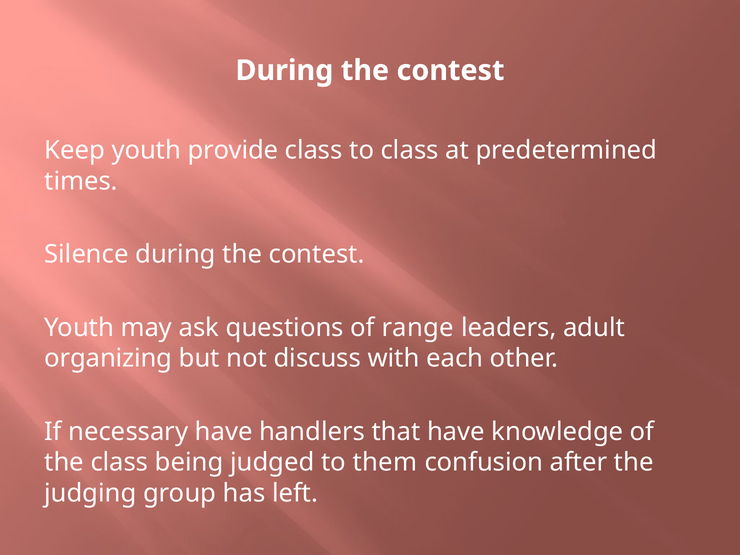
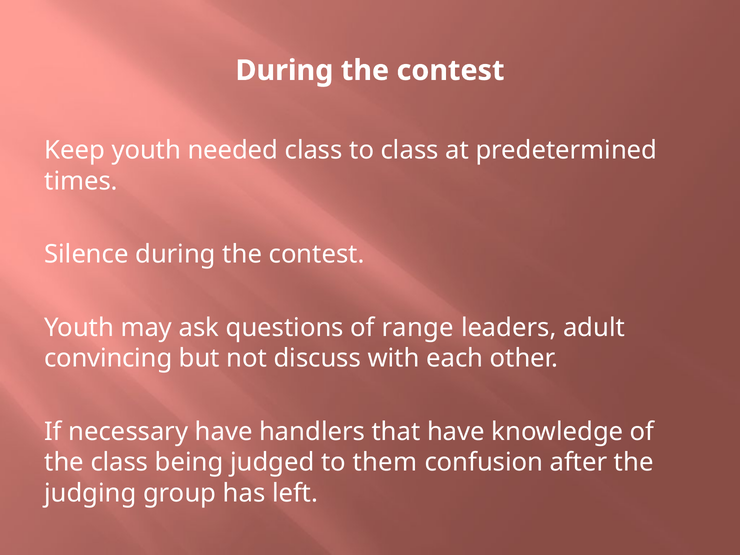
provide: provide -> needed (233, 150)
organizing: organizing -> convincing (108, 358)
